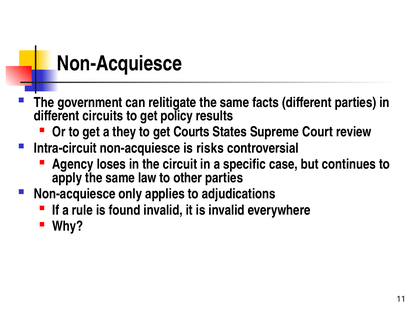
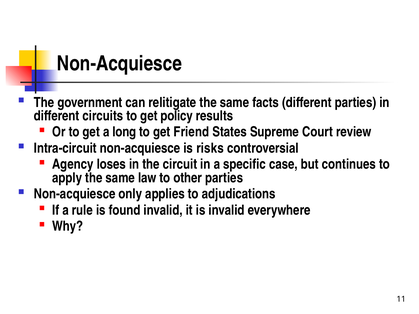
they: they -> long (124, 132)
Courts: Courts -> Friend (191, 132)
